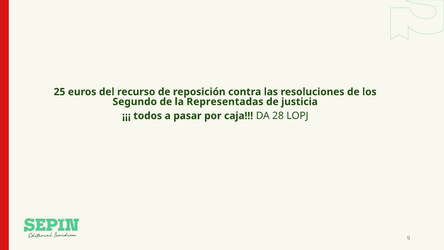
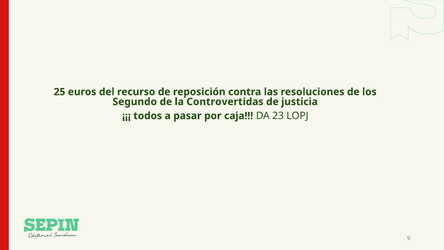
Representadas: Representadas -> Controvertidas (225, 102)
28: 28 -> 23 (278, 116)
